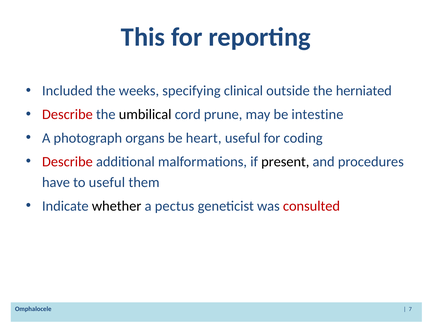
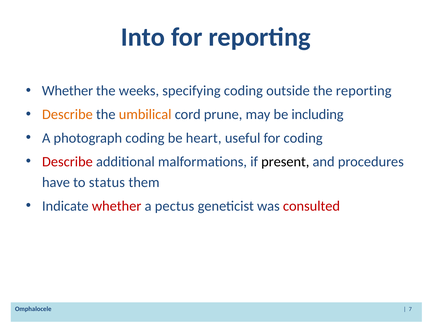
This: This -> Into (143, 37)
Included: Included -> Whether (67, 91)
specifying clinical: clinical -> coding (243, 91)
the herniated: herniated -> reporting (364, 91)
Describe colour: red -> orange (67, 114)
umbilical colour: black -> orange (145, 114)
intestine: intestine -> including (318, 114)
photograph organs: organs -> coding (145, 138)
to useful: useful -> status (107, 182)
whether colour: black -> red (117, 206)
